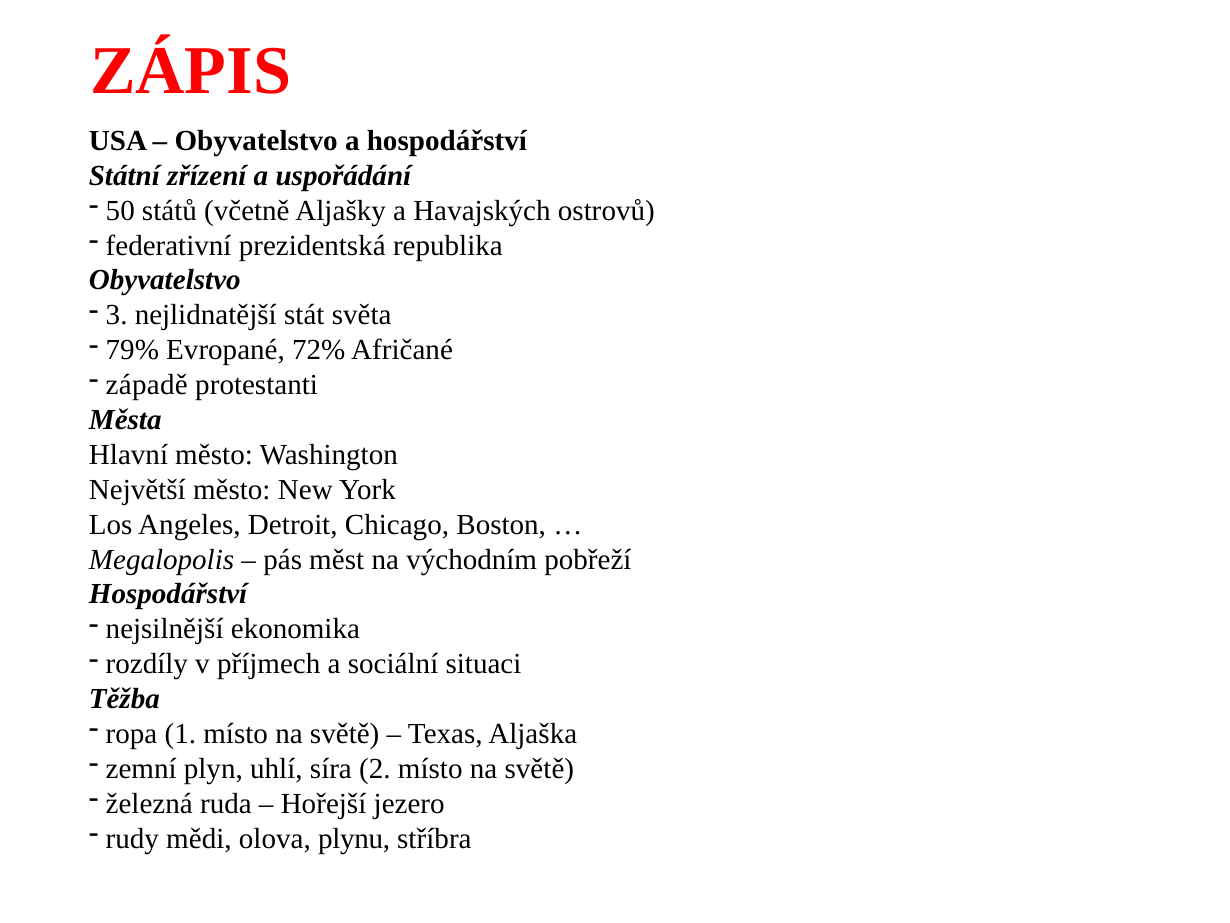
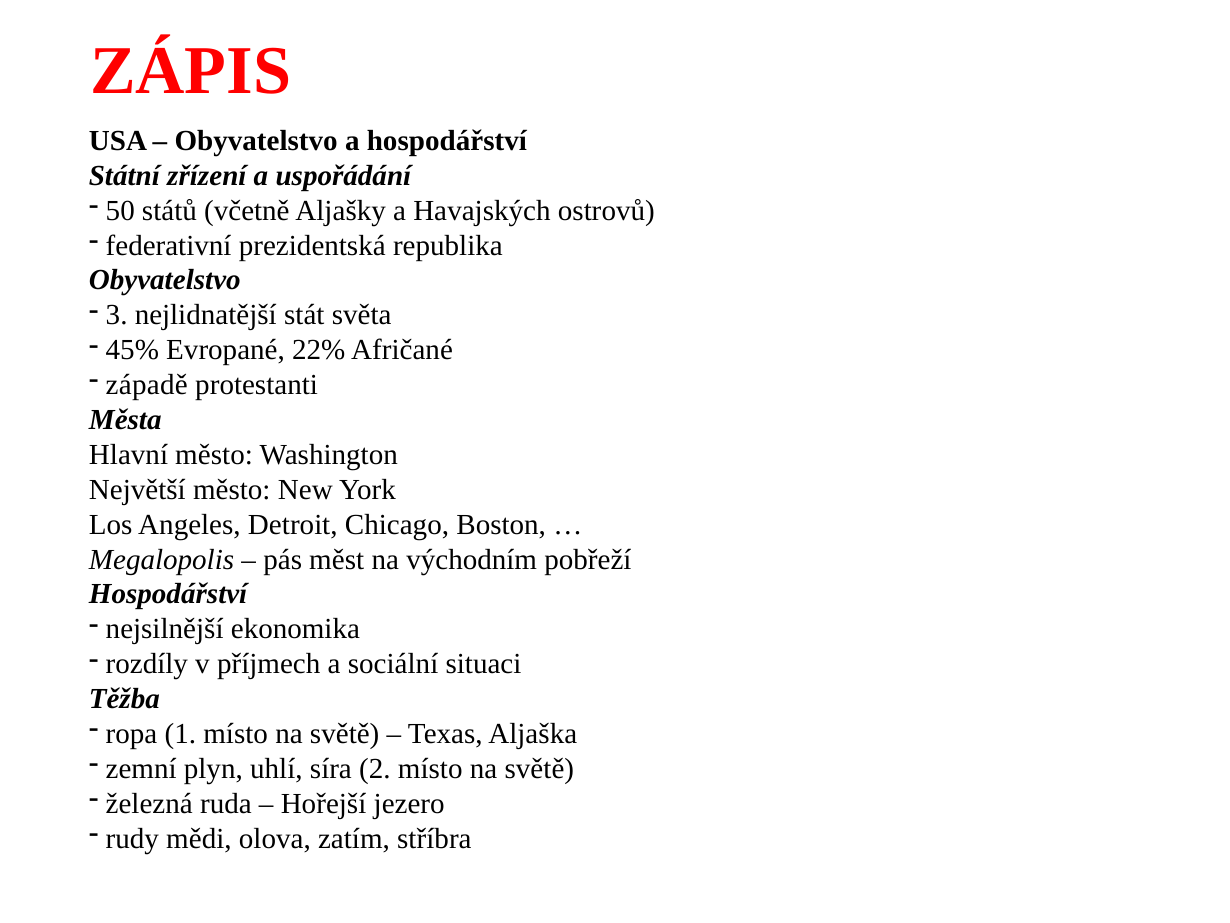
79%: 79% -> 45% (132, 350)
72%: 72% -> 22% (319, 350)
plynu: plynu -> zatím (354, 838)
